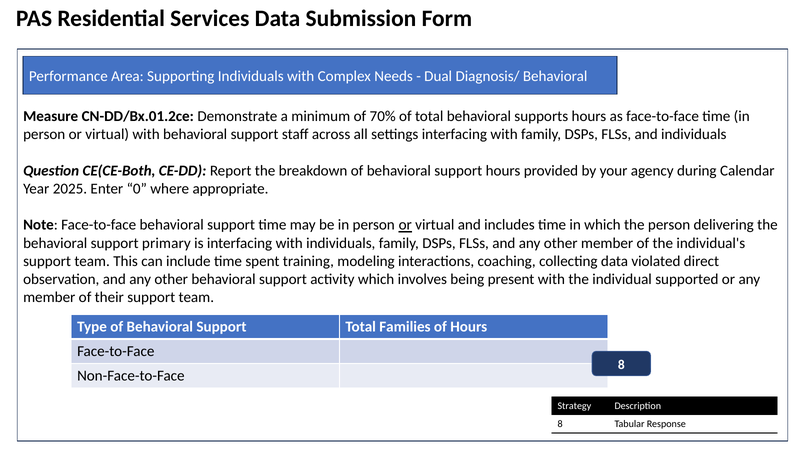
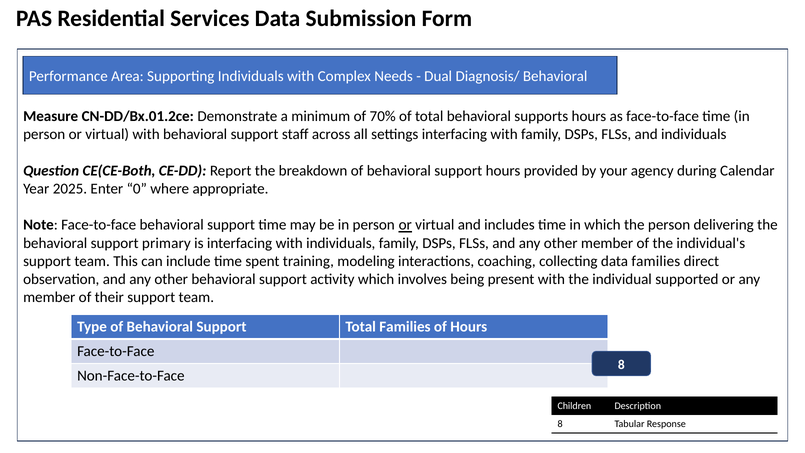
data violated: violated -> families (656, 261)
Strategy: Strategy -> Children (574, 406)
